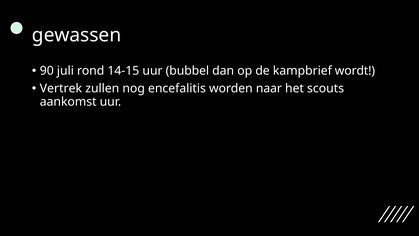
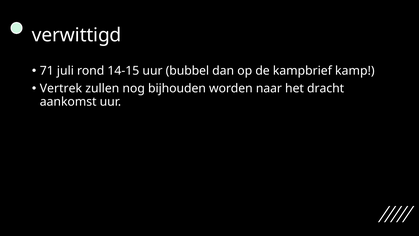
gewassen: gewassen -> verwittigd (77, 35)
90: 90 -> 71 (47, 71)
wordt: wordt -> kamp (355, 71)
encefalitis: encefalitis -> bijhouden (177, 88)
scouts: scouts -> dracht (326, 88)
